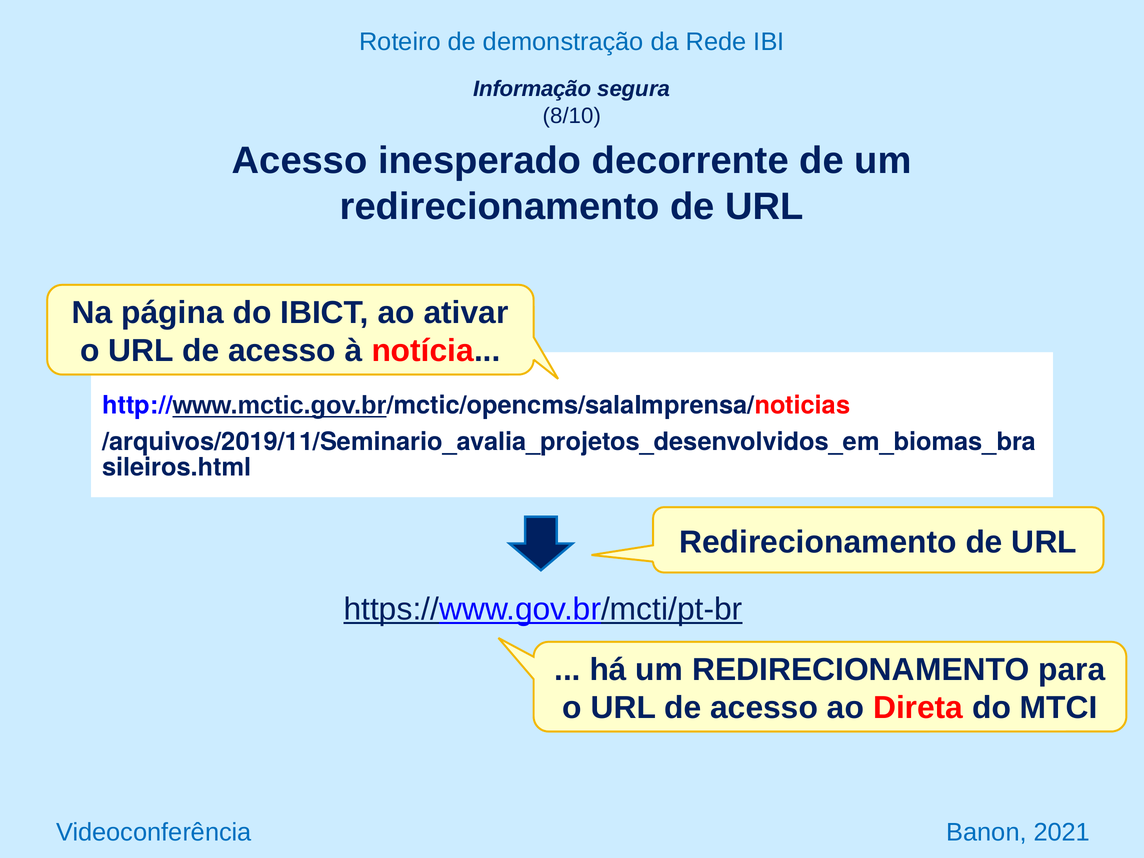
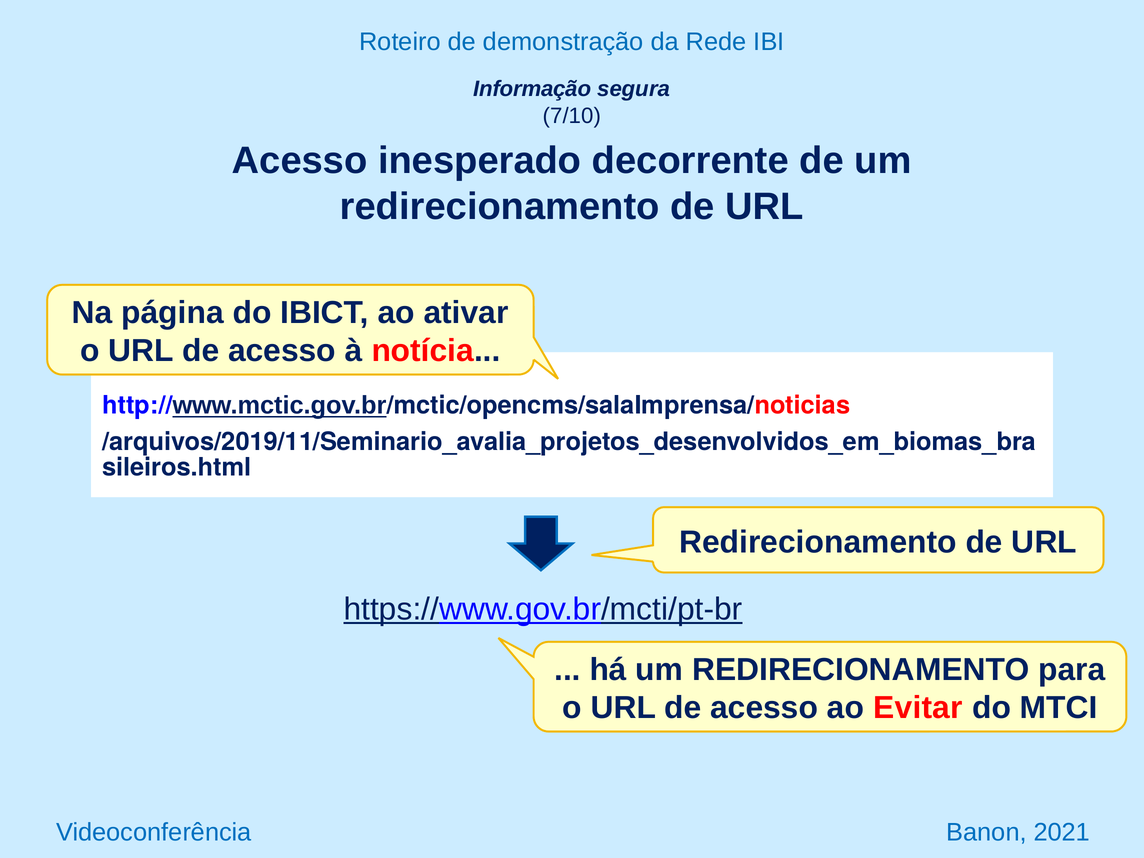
8/10: 8/10 -> 7/10 (572, 116)
Direta: Direta -> Evitar (918, 708)
